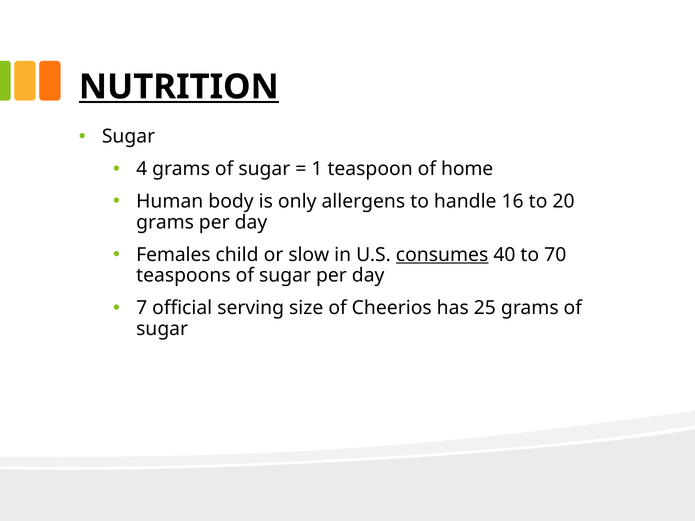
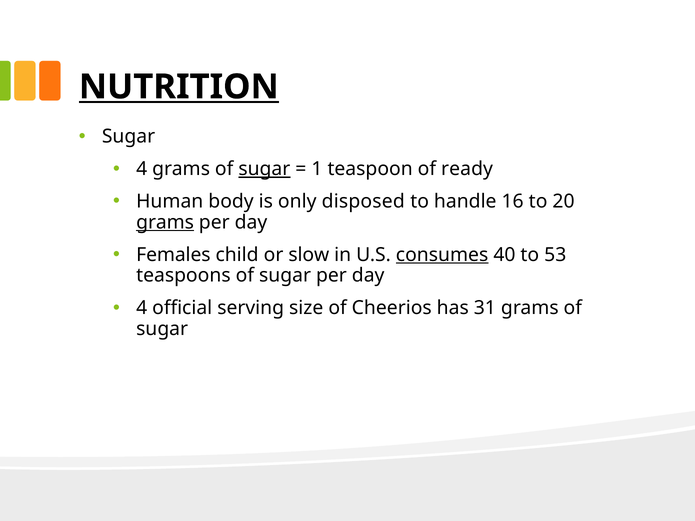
sugar underline: none -> present (264, 169)
home: home -> ready (467, 169)
allergens: allergens -> disposed (363, 201)
grams underline: none -> present (165, 222)
70: 70 -> 53 (555, 255)
7: 7 -> 4 (142, 308)
25: 25 -> 31 (485, 308)
